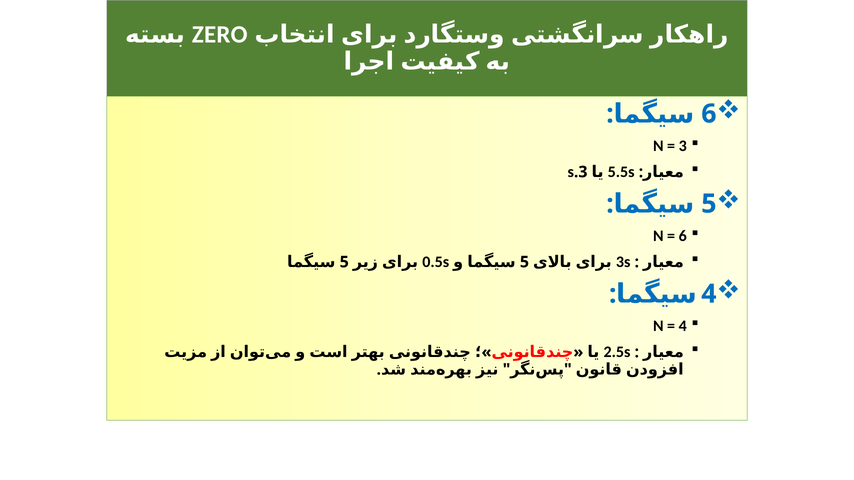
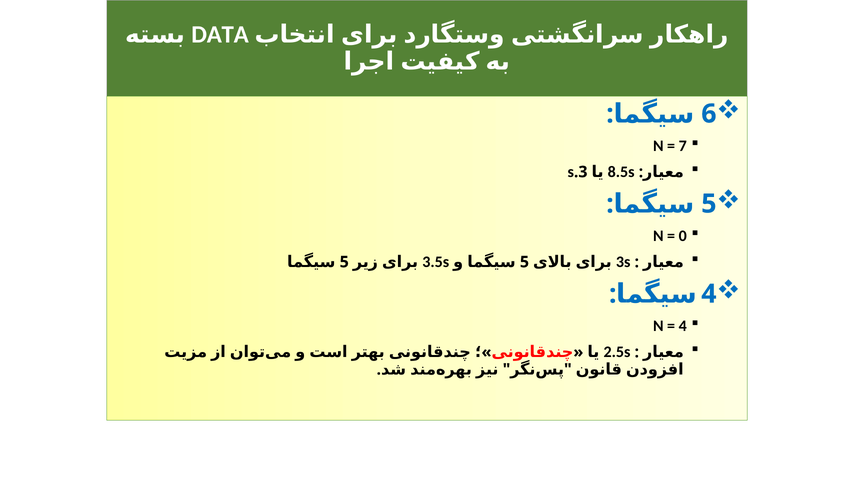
ZERO: ZERO -> DATA (220, 35)
3: 3 -> 7 (683, 146)
5.5s: 5.5s -> 8.5s (621, 172)
6: 6 -> 0 (683, 236)
0.5s: 0.5s -> 3.5s (436, 262)
